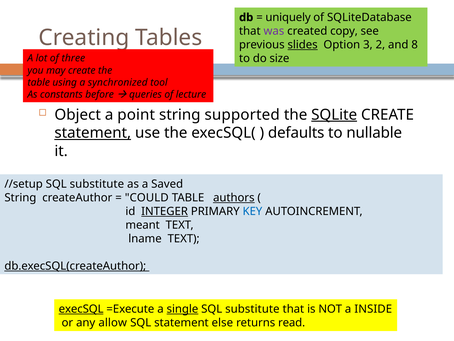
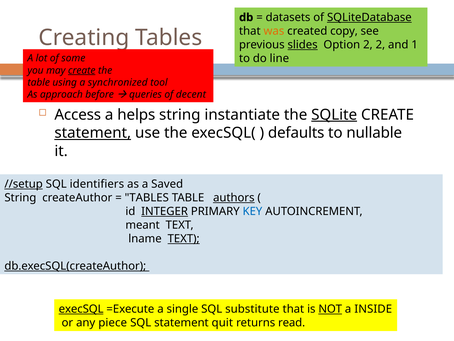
uniquely: uniquely -> datasets (288, 17)
SQLiteDatabase underline: none -> present (369, 17)
was colour: purple -> orange (274, 31)
Option 3: 3 -> 2 (368, 45)
8: 8 -> 1 (415, 45)
size: size -> line (279, 58)
three: three -> some (73, 58)
create underline: none -> present (82, 70)
constants: constants -> approach (61, 94)
lecture: lecture -> decent (191, 94)
Object: Object -> Access (78, 115)
point: point -> helps (136, 115)
supported: supported -> instantiate (242, 115)
//setup underline: none -> present (24, 184)
substitute: substitute -> identifiers (97, 184)
COULD: COULD -> TABLES (147, 197)
TEXT underline: none -> present (184, 238)
single underline: present -> none (182, 309)
NOT underline: none -> present (330, 309)
allow: allow -> piece (113, 322)
else: else -> quit (222, 322)
